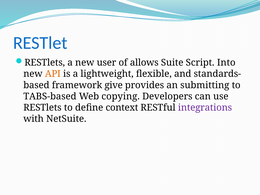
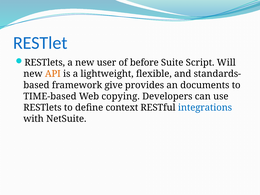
allows: allows -> before (144, 63)
Into: Into -> Will (226, 63)
submitting: submitting -> documents (205, 85)
TABS-based: TABS-based -> TIME-based (50, 96)
integrations colour: purple -> blue (205, 108)
